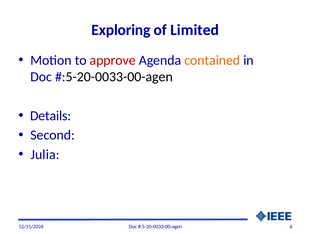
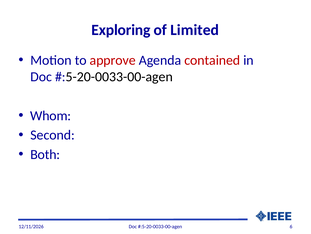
contained colour: orange -> red (212, 60)
Details: Details -> Whom (51, 115)
Julia: Julia -> Both (45, 154)
